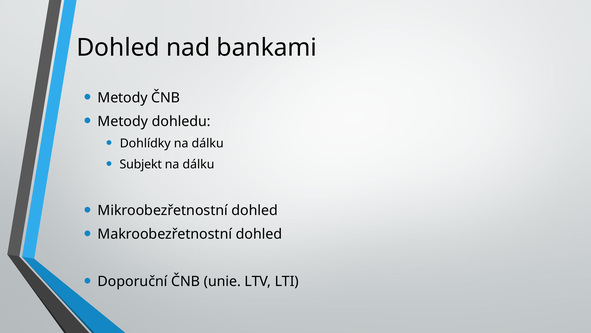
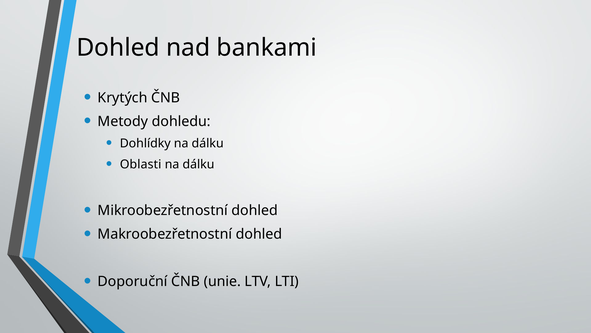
Metody: Metody -> Krytých (123, 98)
Subjekt: Subjekt -> Oblasti (141, 164)
